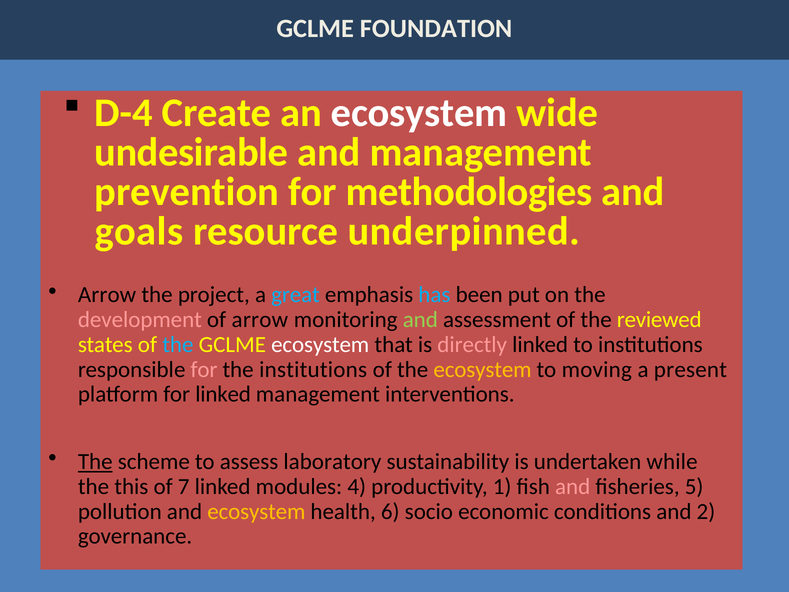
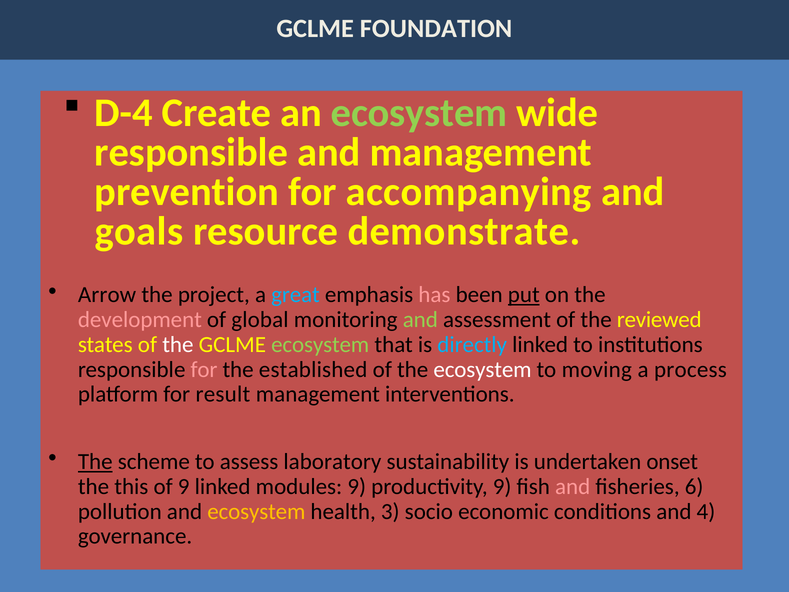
ecosystem colour: white -> light green (419, 113)
undesirable: undesirable -> responsible (191, 152)
methodologies: methodologies -> accompanying (469, 192)
underpinned: underpinned -> demonstrate (464, 231)
has colour: light blue -> pink (434, 295)
put underline: none -> present (524, 295)
of arrow: arrow -> global (260, 320)
the colour: light blue -> white (178, 344)
ecosystem colour: white -> light green (320, 344)
directly colour: pink -> light blue (472, 344)
the institutions: institutions -> established (313, 369)
ecosystem colour: yellow -> white (483, 369)
present: present -> process (690, 369)
for linked: linked -> result (223, 394)
while: while -> onset (672, 462)
of 7: 7 -> 9 (184, 486)
modules 4: 4 -> 9 (357, 486)
productivity 1: 1 -> 9 (502, 486)
5: 5 -> 6 (694, 486)
6: 6 -> 3 (390, 511)
2: 2 -> 4 (706, 511)
